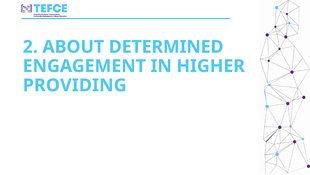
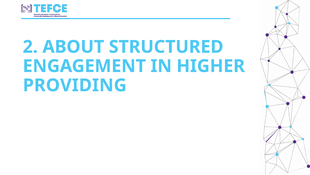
DETERMINED: DETERMINED -> STRUCTURED (166, 47)
